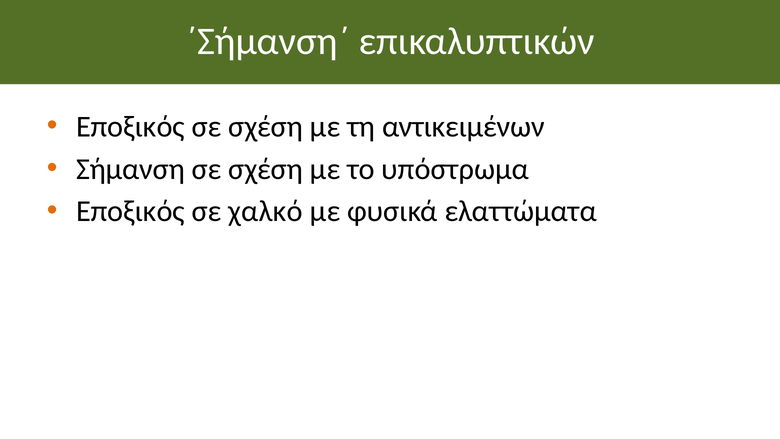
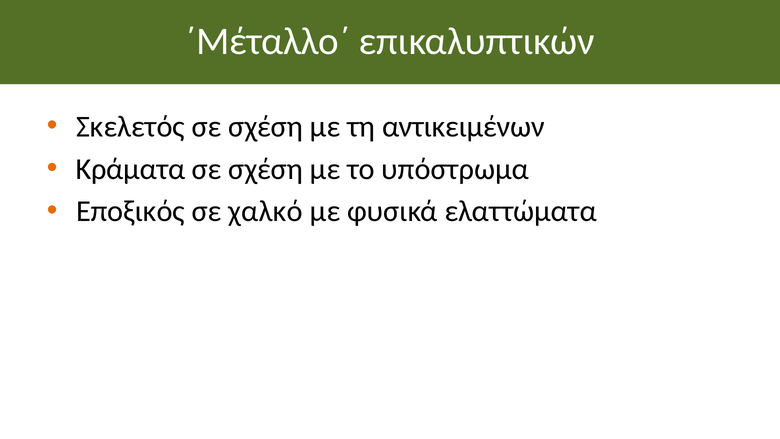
΄Σήμανση΄: ΄Σήμανση΄ -> ΄Μέταλλο΄ (268, 41)
Εποξικός: Εποξικός -> Σκελετός (130, 127)
Σήμανση: Σήμανση -> Κράματα (131, 169)
